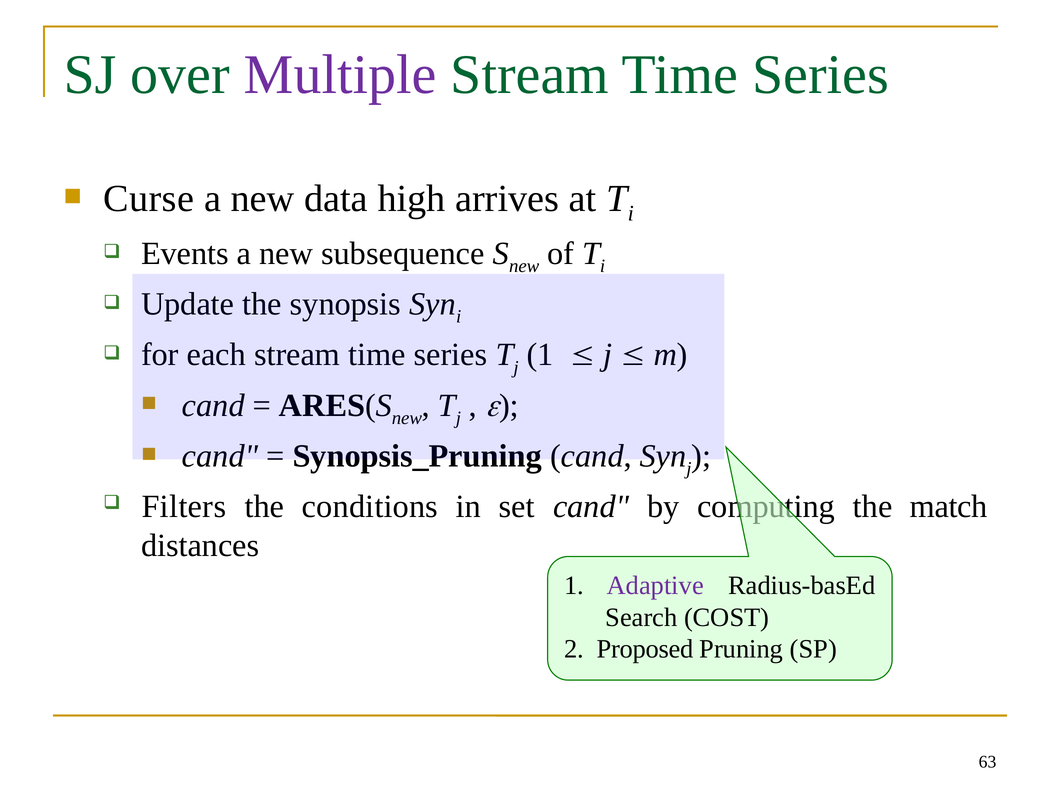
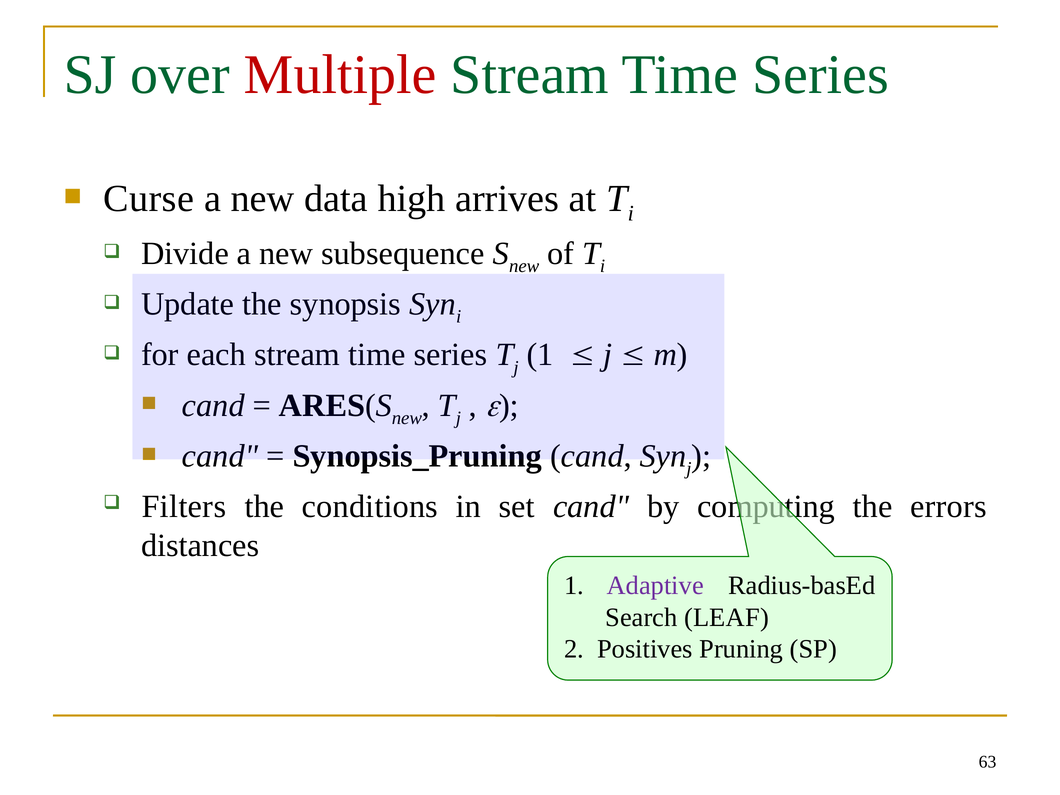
Multiple colour: purple -> red (340, 75)
Events: Events -> Divide (185, 253)
match: match -> errors (949, 507)
COST: COST -> LEAF (727, 617)
Proposed: Proposed -> Positives (645, 649)
